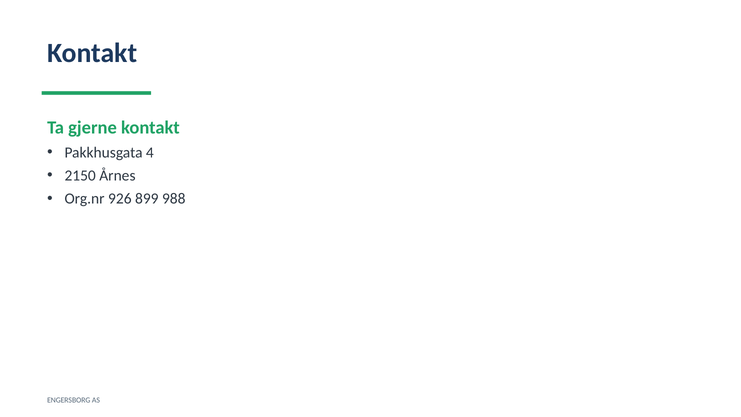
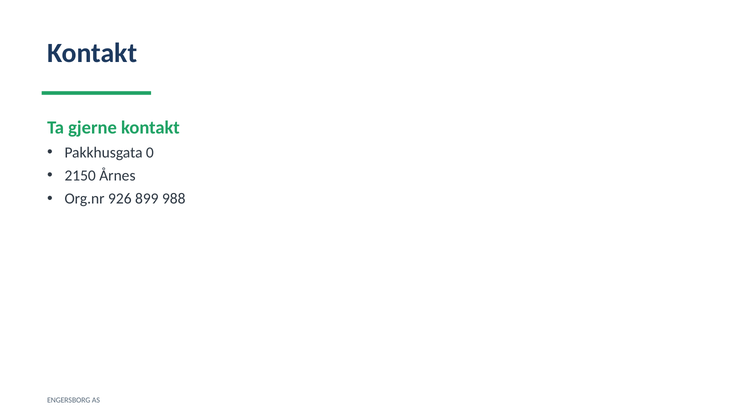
4: 4 -> 0 (150, 152)
